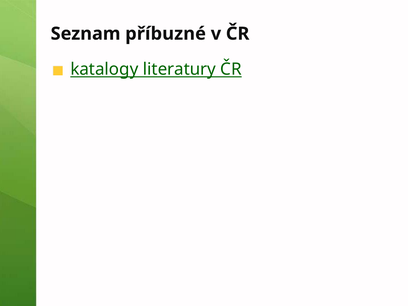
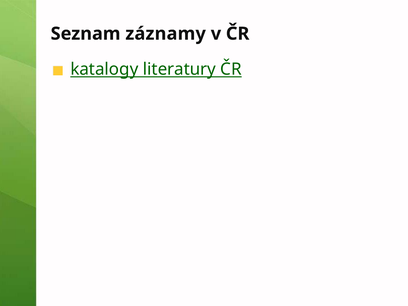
příbuzné: příbuzné -> záznamy (166, 34)
